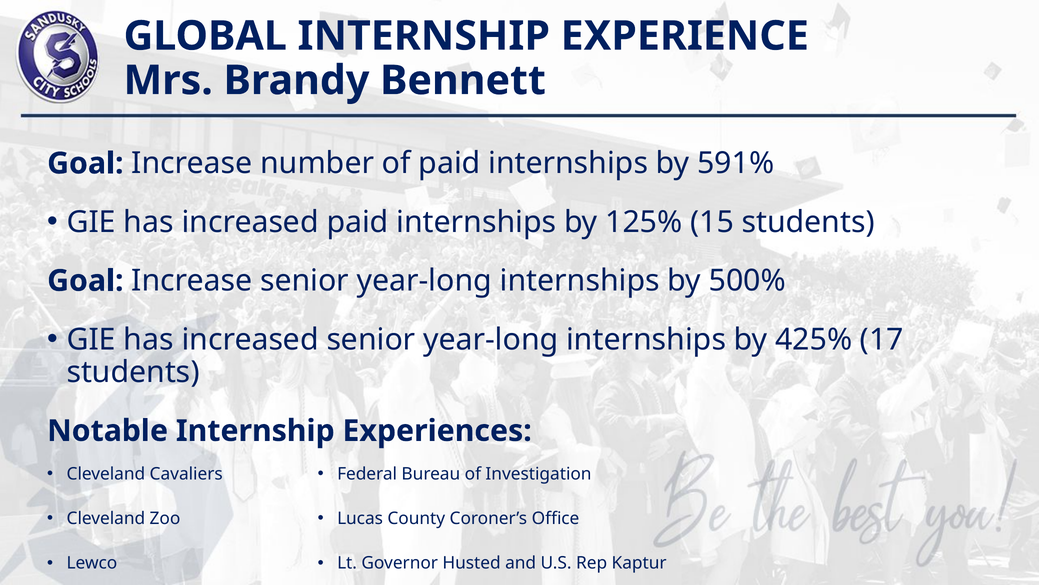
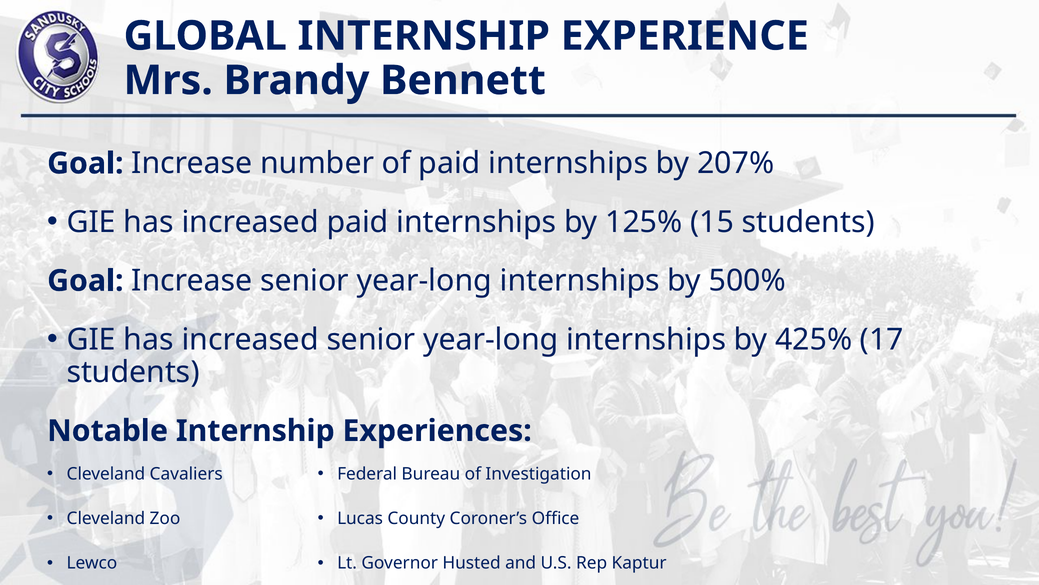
591%: 591% -> 207% (736, 163)
